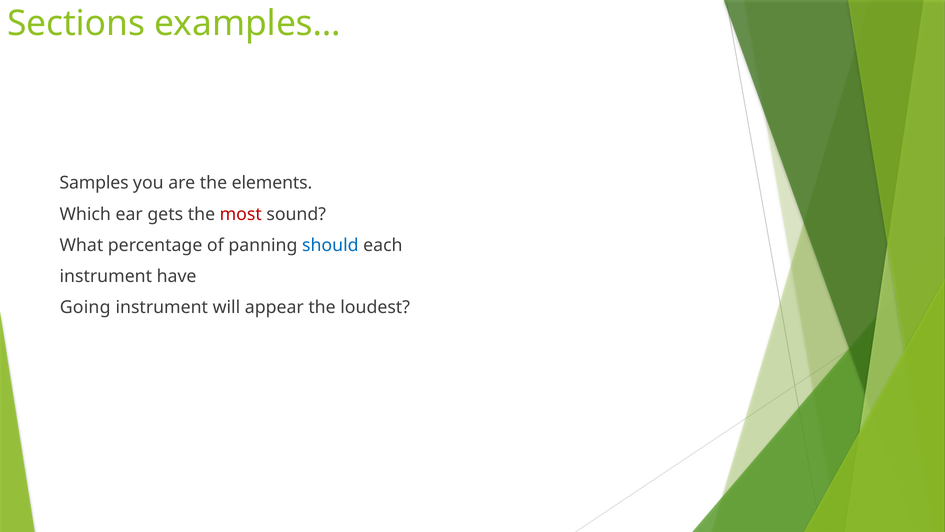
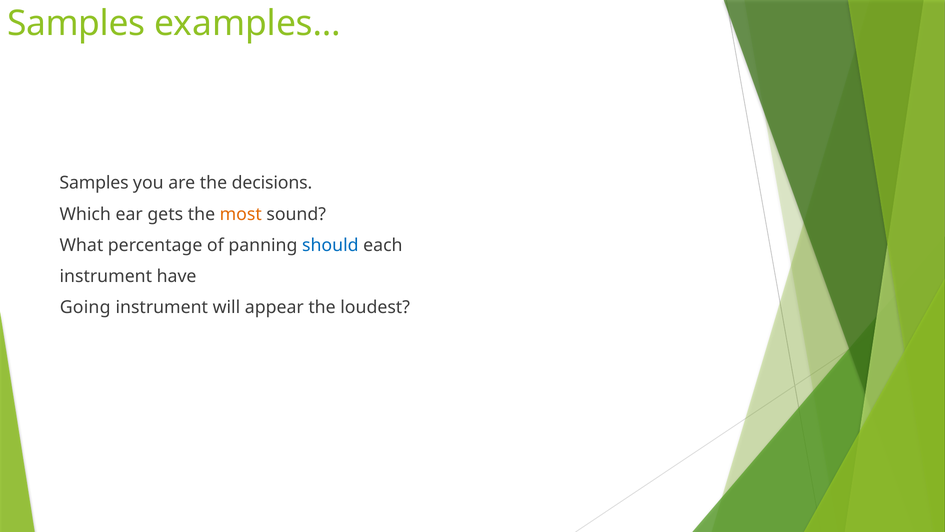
Sections: Sections -> Samples (76, 23)
elements: elements -> decisions (272, 183)
most colour: red -> orange (241, 214)
